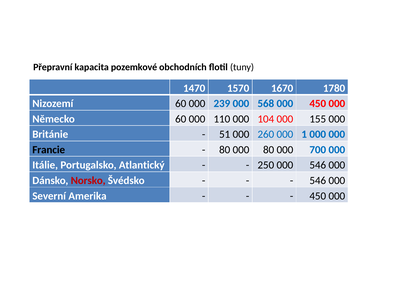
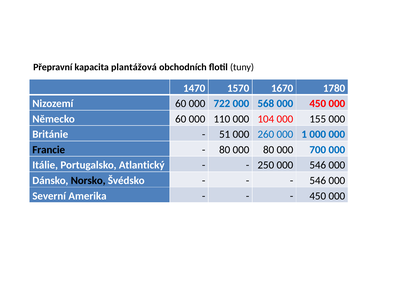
pozemkové: pozemkové -> plantážová (134, 67)
239: 239 -> 722 (222, 103)
Norsko colour: red -> black (88, 180)
